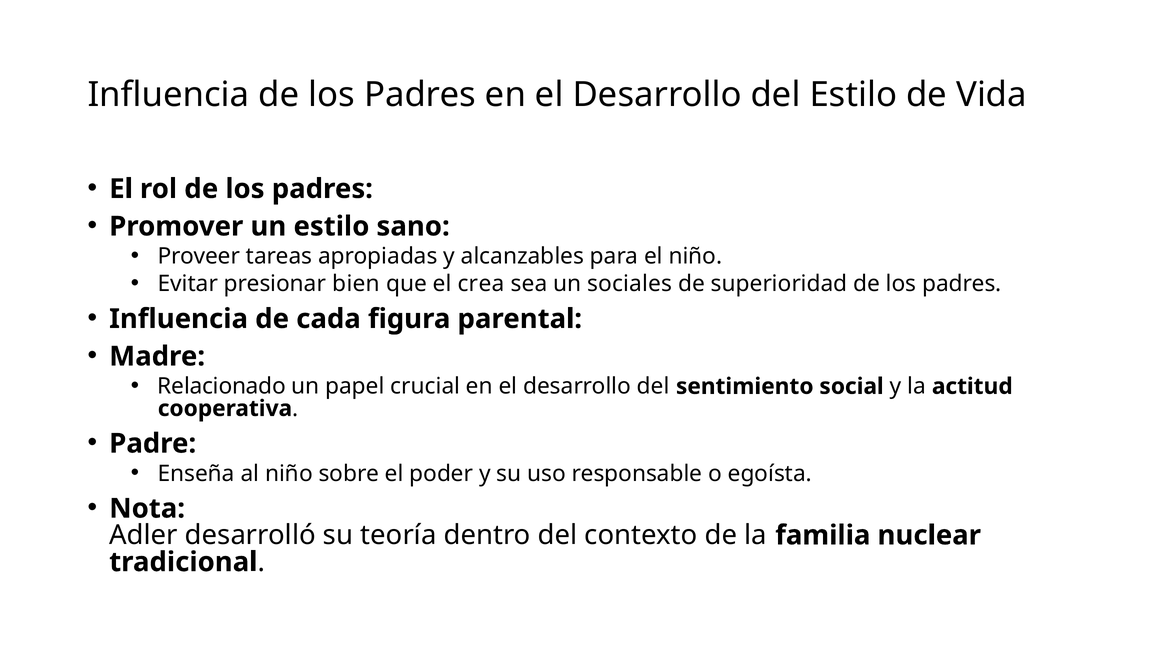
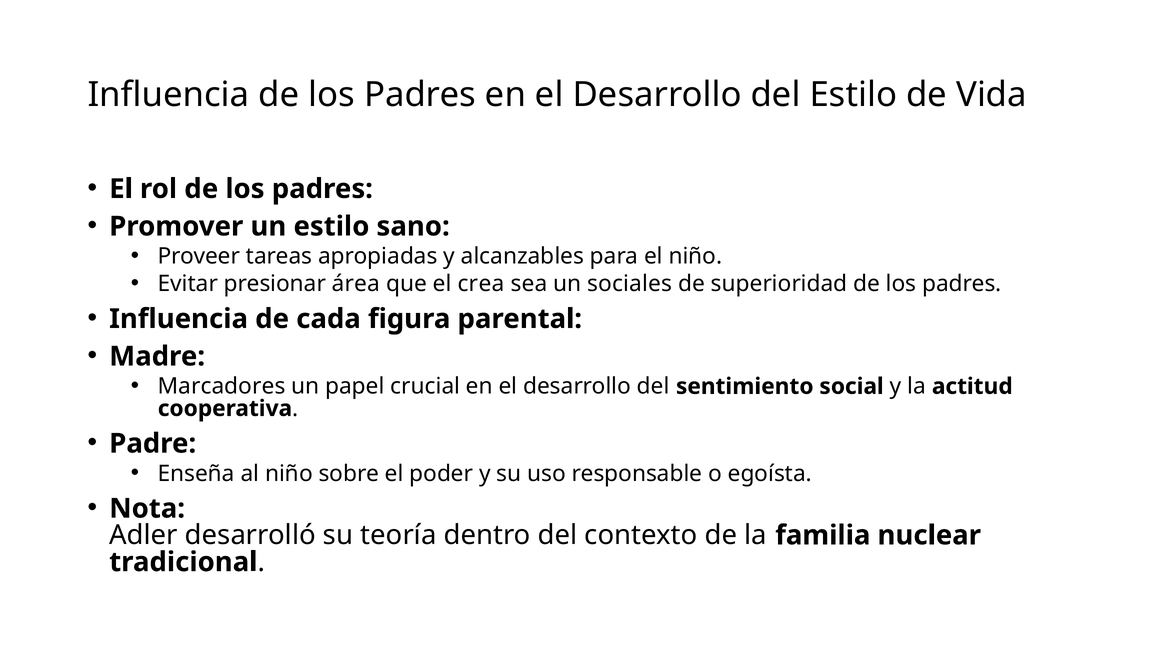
bien: bien -> área (356, 284)
Relacionado: Relacionado -> Marcadores (222, 386)
